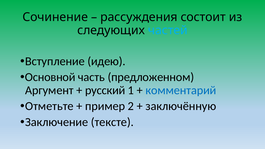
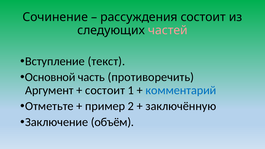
частей colour: light blue -> pink (168, 30)
идею: идею -> текст (106, 61)
предложенном: предложенном -> противоречить (151, 77)
русский: русский -> состоит (105, 90)
тексте: тексте -> объём (112, 122)
